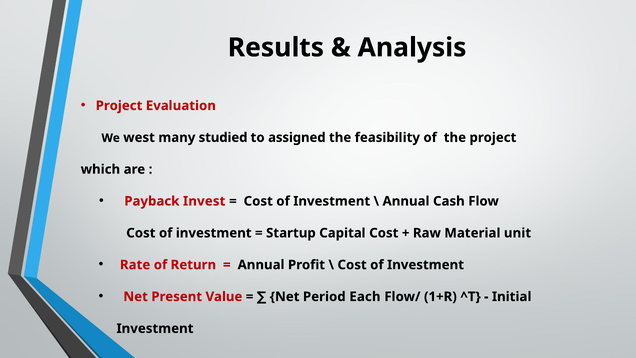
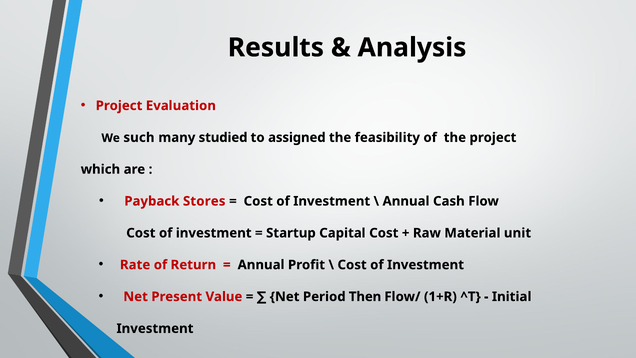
west: west -> such (139, 137)
Invest: Invest -> Stores (204, 201)
Each: Each -> Then (365, 296)
